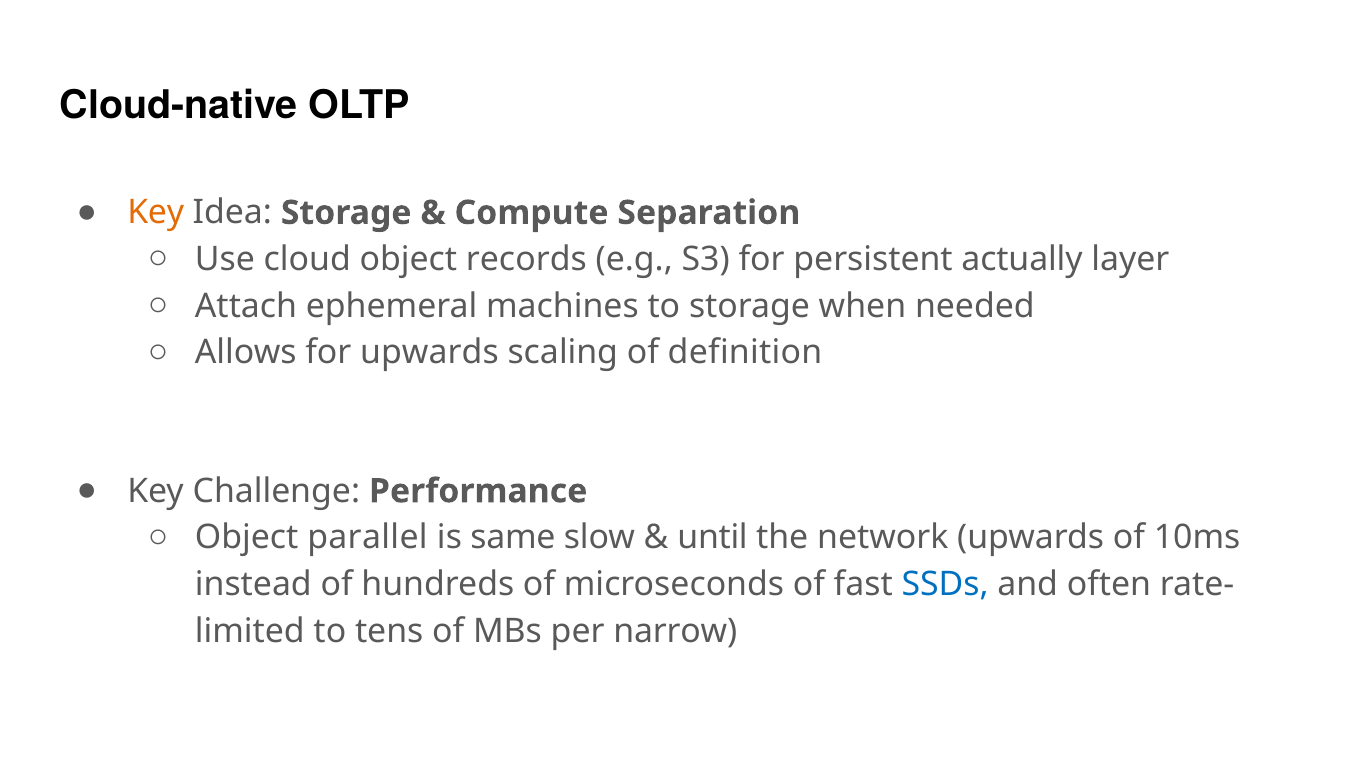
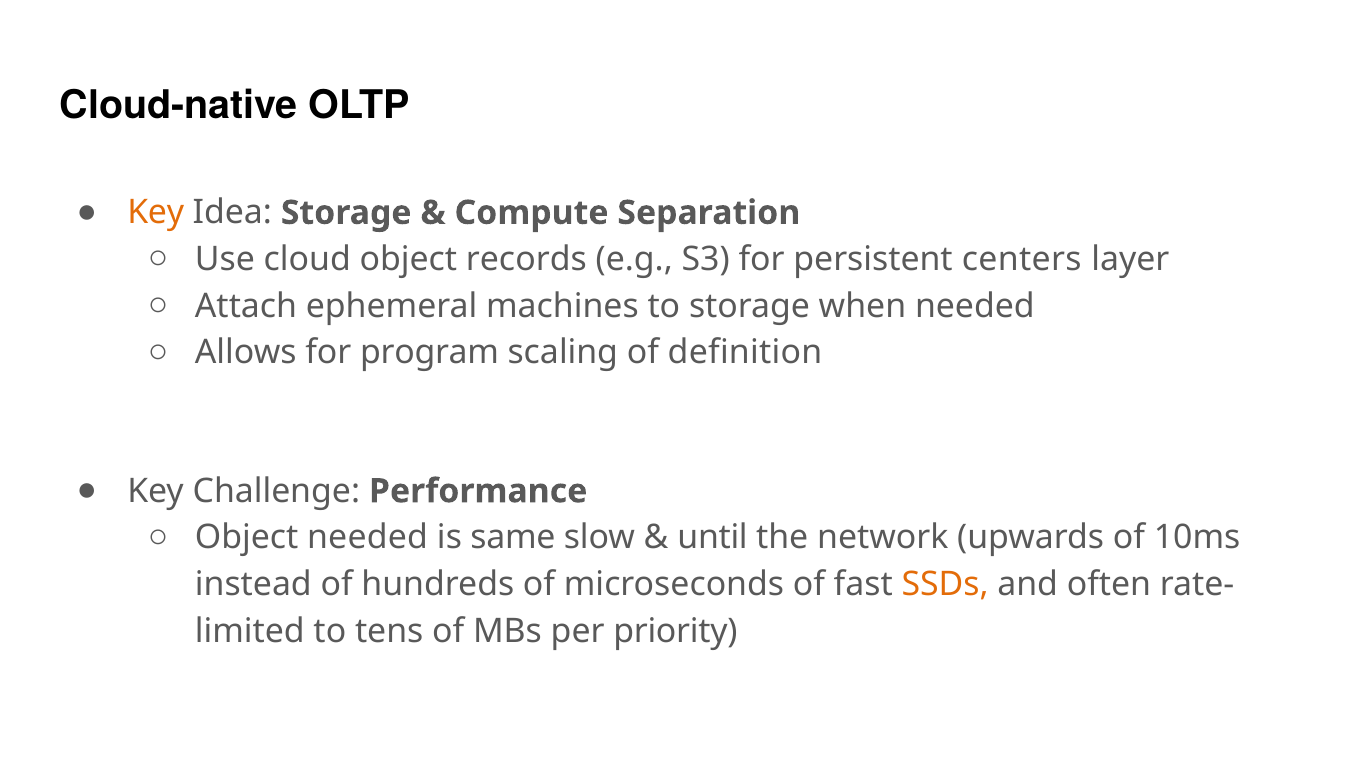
actually: actually -> centers (1022, 259)
for upwards: upwards -> program (430, 353)
Object parallel: parallel -> needed (368, 538)
SSDs colour: blue -> orange (945, 584)
narrow: narrow -> priority (675, 631)
